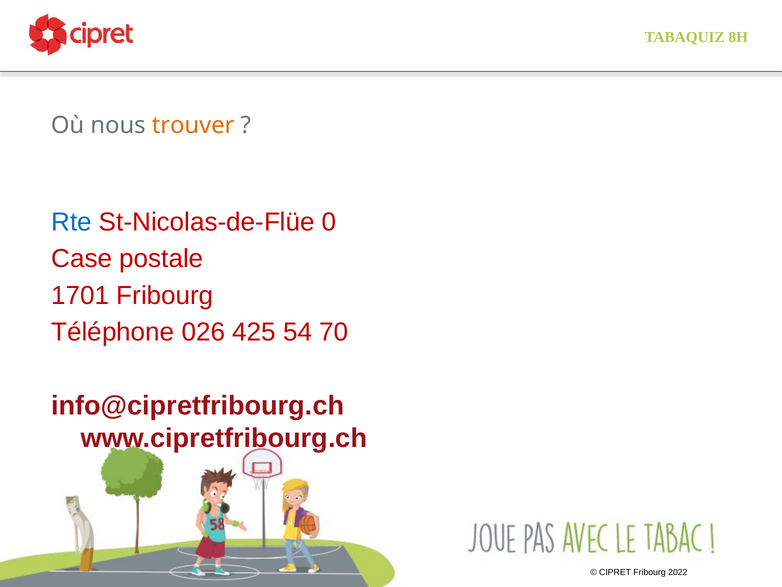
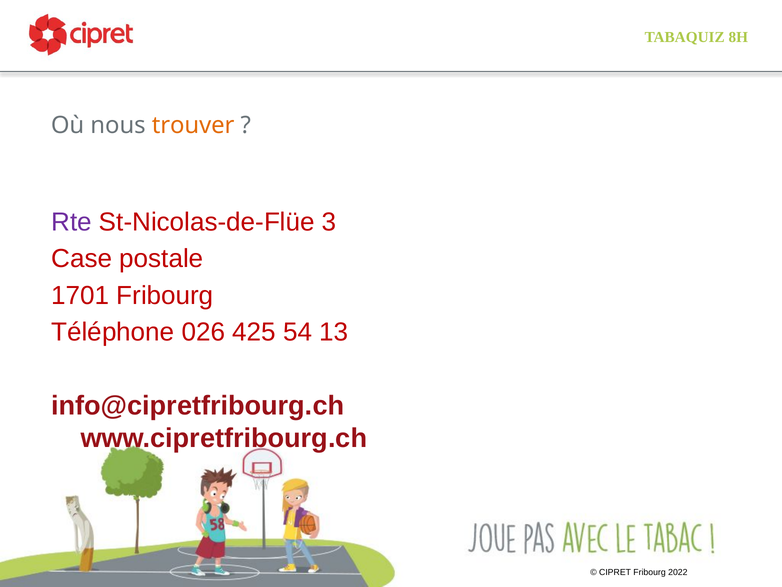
Rte colour: blue -> purple (72, 222)
0: 0 -> 3 (329, 222)
70: 70 -> 13 (334, 332)
